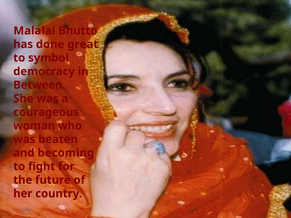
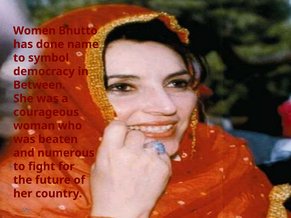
Malalai: Malalai -> Women (34, 31)
great: great -> name (83, 44)
becoming: becoming -> numerous (66, 153)
